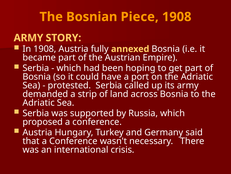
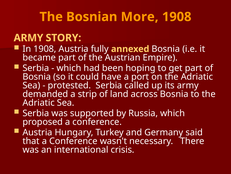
Piece: Piece -> More (140, 17)
